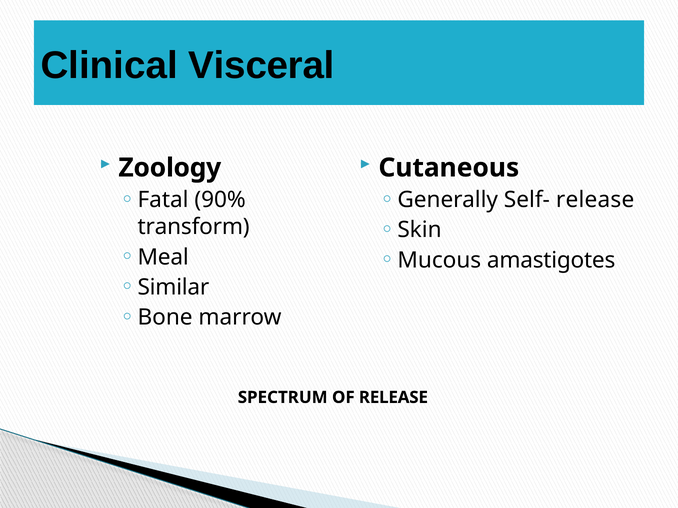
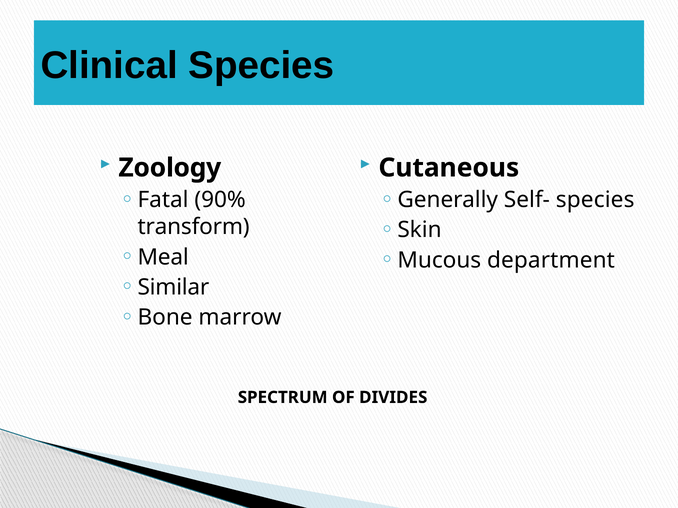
Clinical Visceral: Visceral -> Species (261, 65)
Self- release: release -> species (595, 200)
amastigotes: amastigotes -> department (551, 260)
OF RELEASE: RELEASE -> DIVIDES (393, 398)
